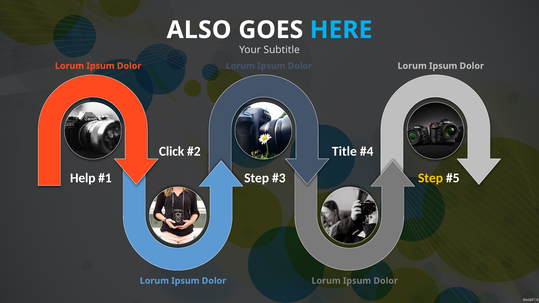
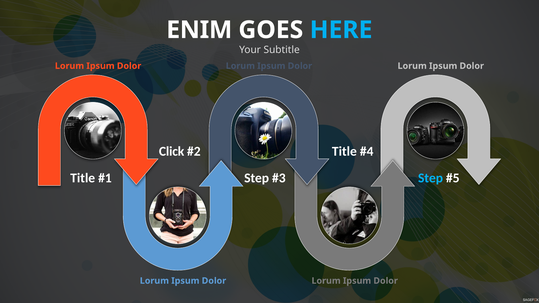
ALSO: ALSO -> ENIM (199, 30)
Help: Help -> Title (83, 178)
Step colour: yellow -> light blue (431, 178)
